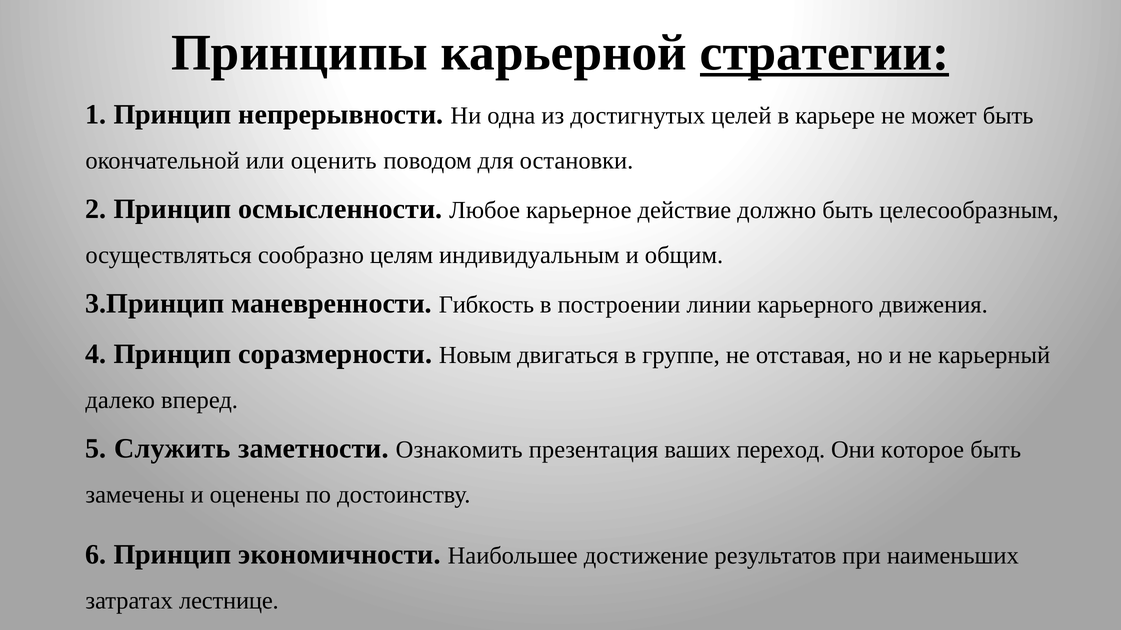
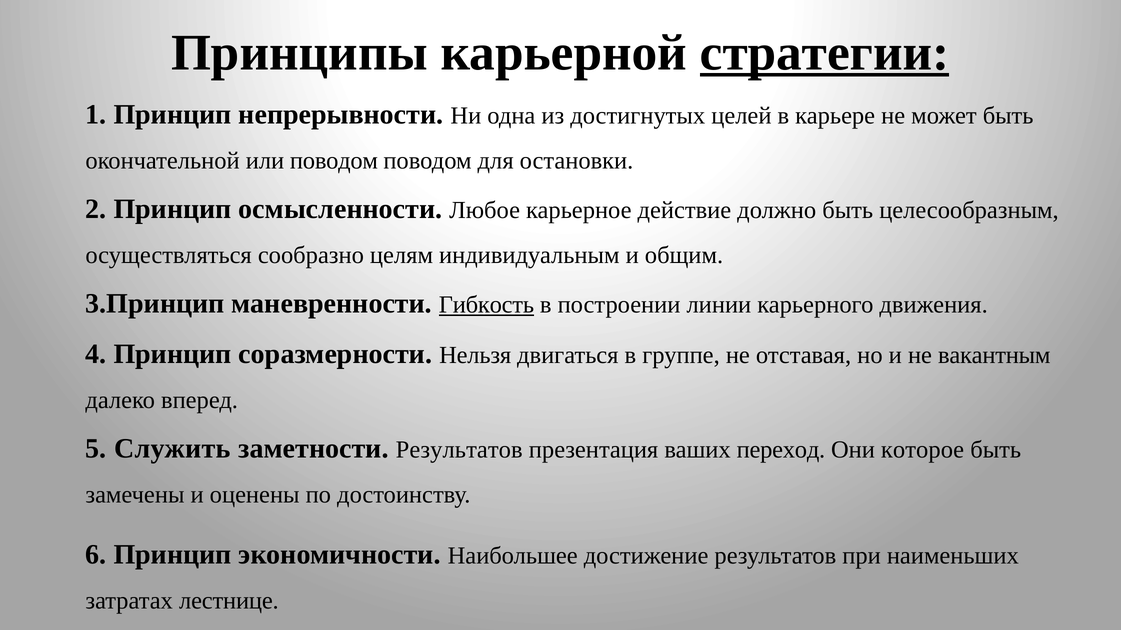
или оценить: оценить -> поводом (334, 161)
Гибкость underline: none -> present (486, 305)
Новым: Новым -> Нельзя (475, 356)
карьерный: карьерный -> вакантным (994, 356)
заметности Ознакомить: Ознакомить -> Результатов (459, 450)
